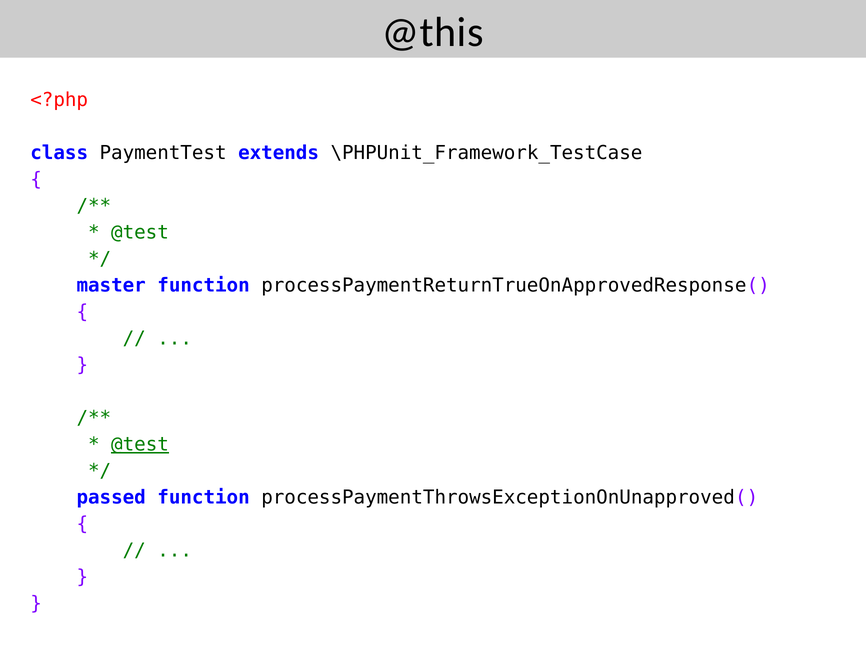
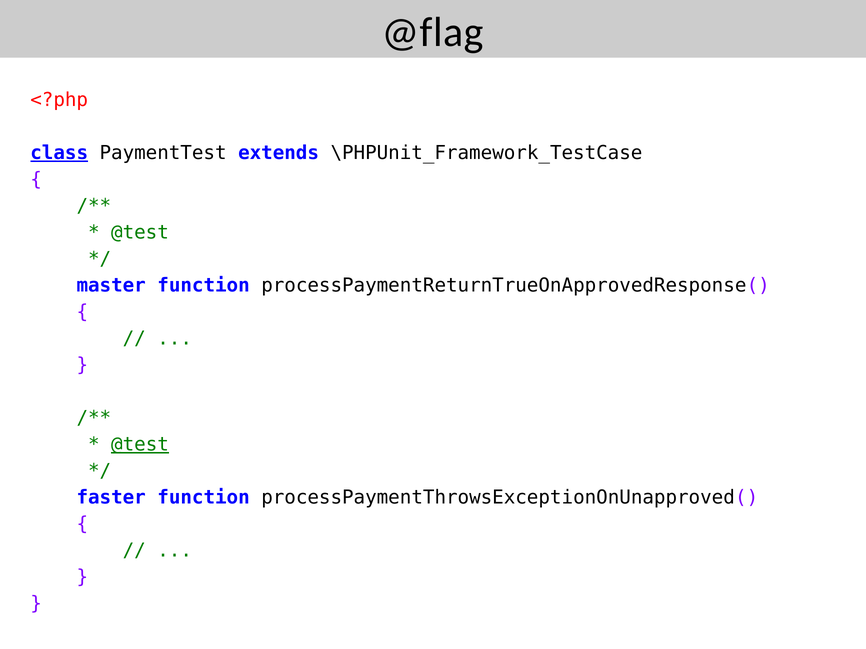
@this: @this -> @flag (433, 33)
class underline: none -> present (59, 153)
passed: passed -> faster (111, 498)
